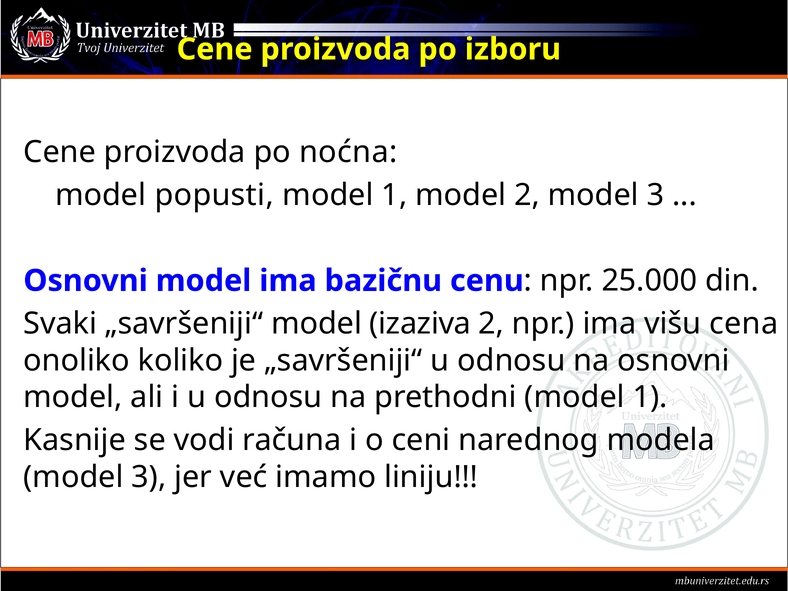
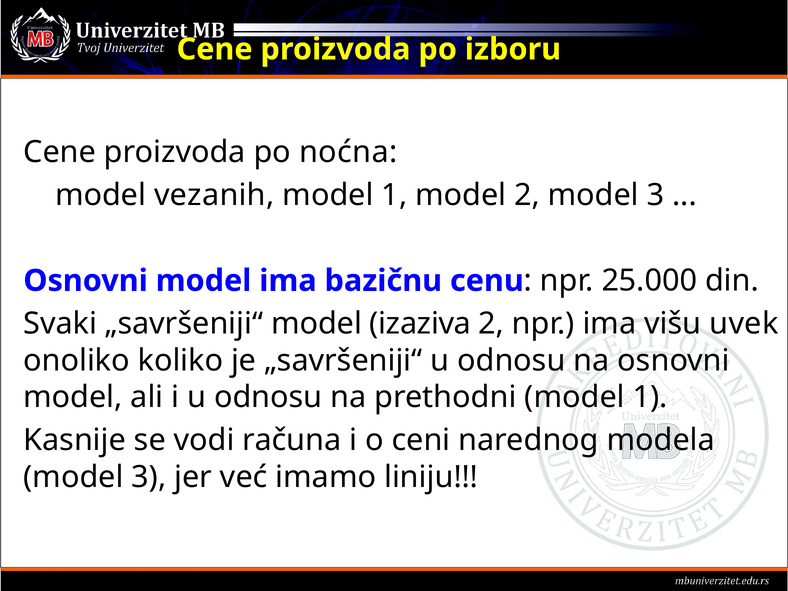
popusti: popusti -> vezanih (214, 195)
cena: cena -> uvek (744, 324)
